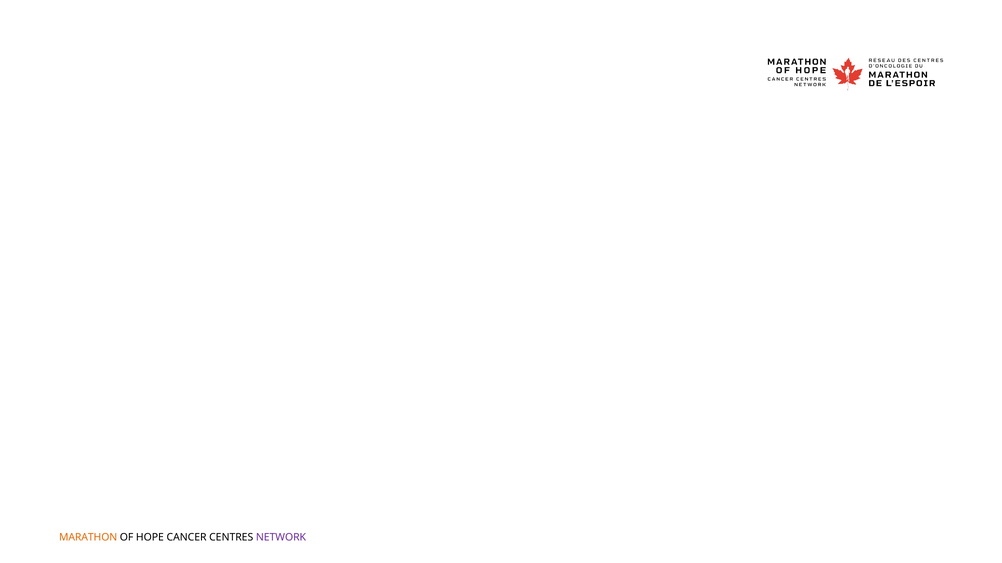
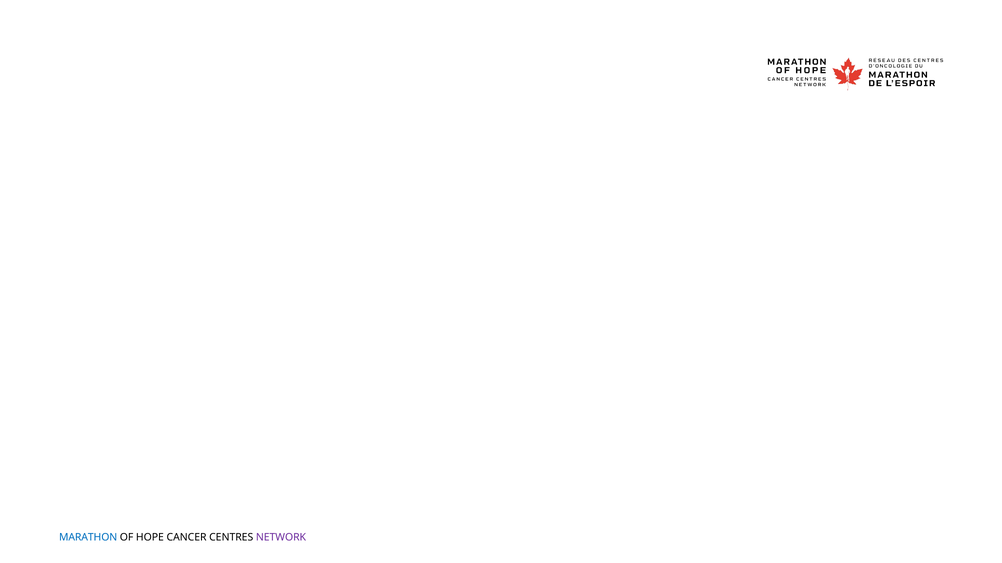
MARATHON colour: orange -> blue (88, 538)
